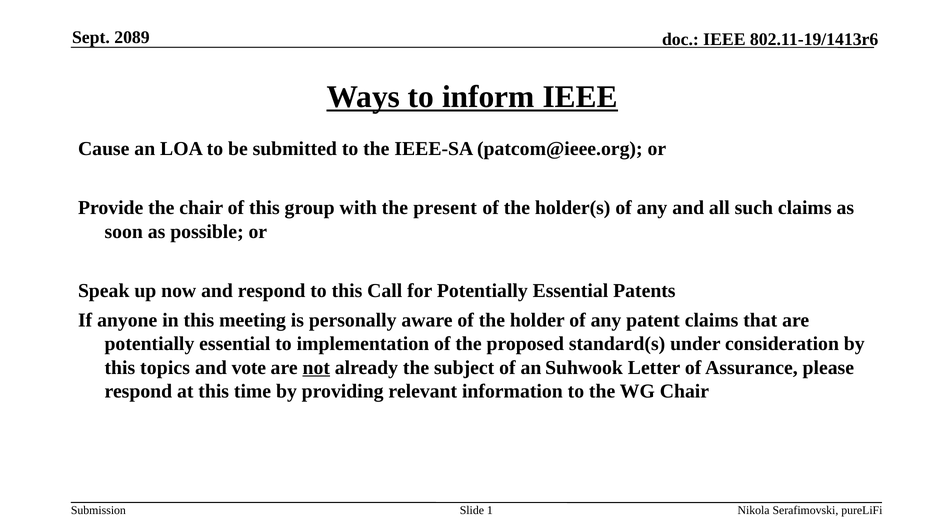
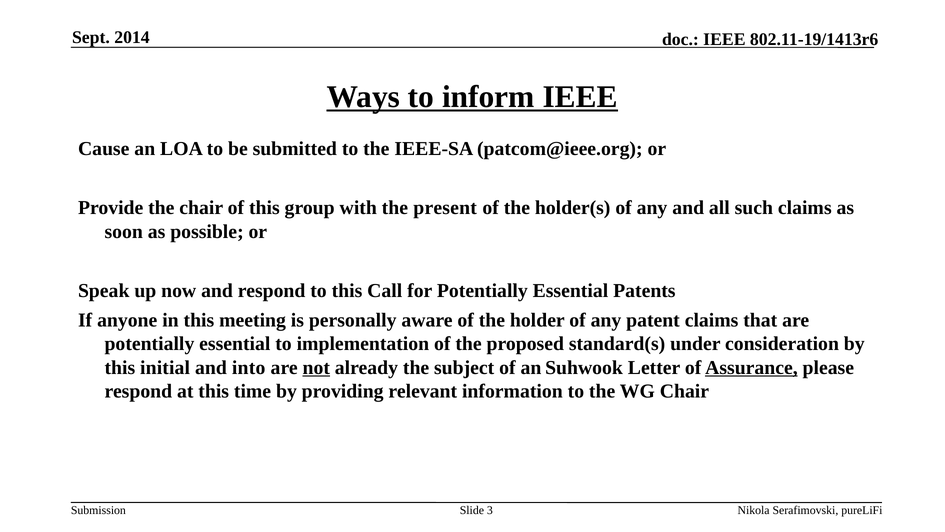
2089: 2089 -> 2014 (132, 38)
topics: topics -> initial (165, 367)
vote: vote -> into (249, 367)
Assurance underline: none -> present (751, 367)
1: 1 -> 3 (490, 510)
